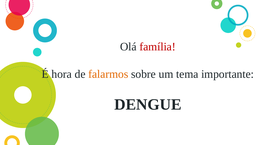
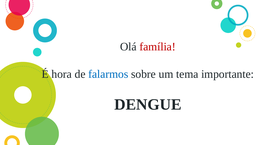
falarmos colour: orange -> blue (108, 74)
